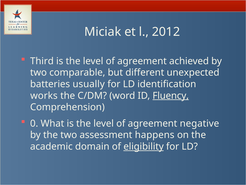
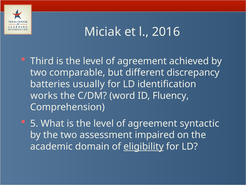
2012: 2012 -> 2016 (166, 32)
unexpected: unexpected -> discrepancy (193, 72)
Fluency underline: present -> none (171, 95)
0: 0 -> 5 (34, 123)
negative: negative -> syntactic (200, 123)
happens: happens -> impaired (155, 135)
